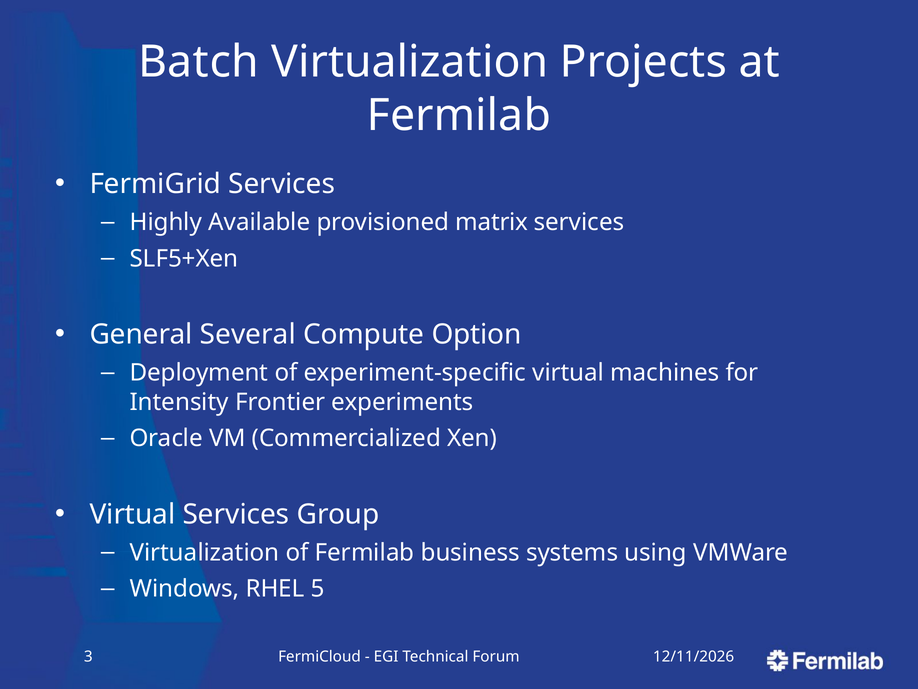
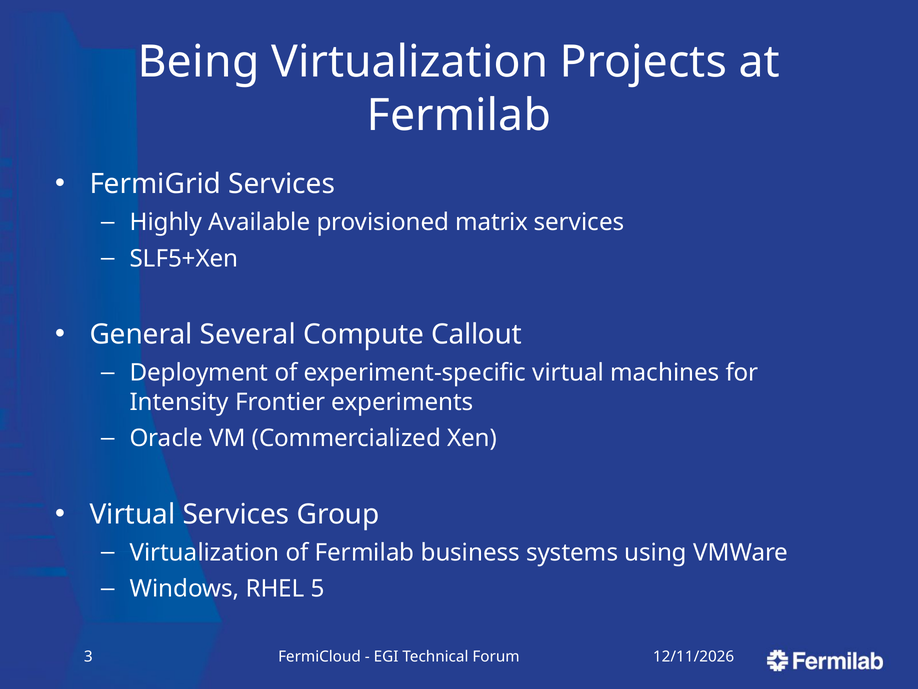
Batch: Batch -> Being (199, 62)
Option: Option -> Callout (477, 334)
